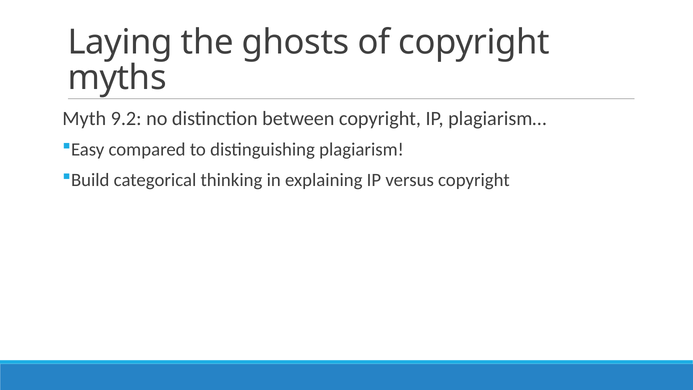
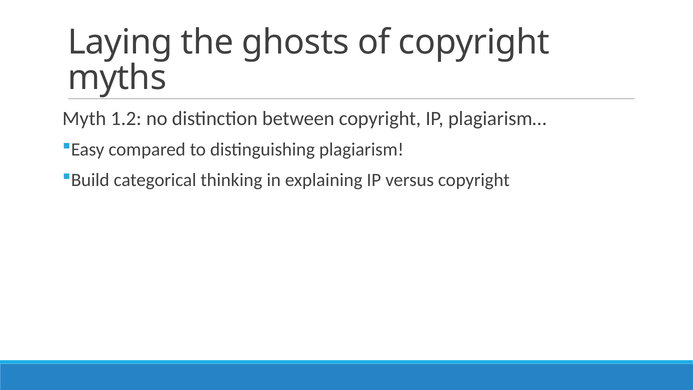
9.2: 9.2 -> 1.2 (126, 118)
